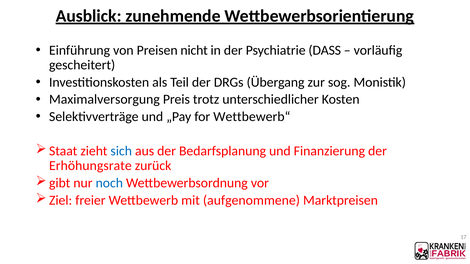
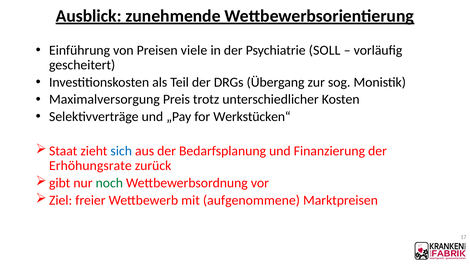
nicht: nicht -> viele (194, 50)
DASS: DASS -> SOLL (325, 50)
Wettbewerb“: Wettbewerb“ -> Werkstücken“ (252, 117)
noch colour: blue -> green (109, 183)
